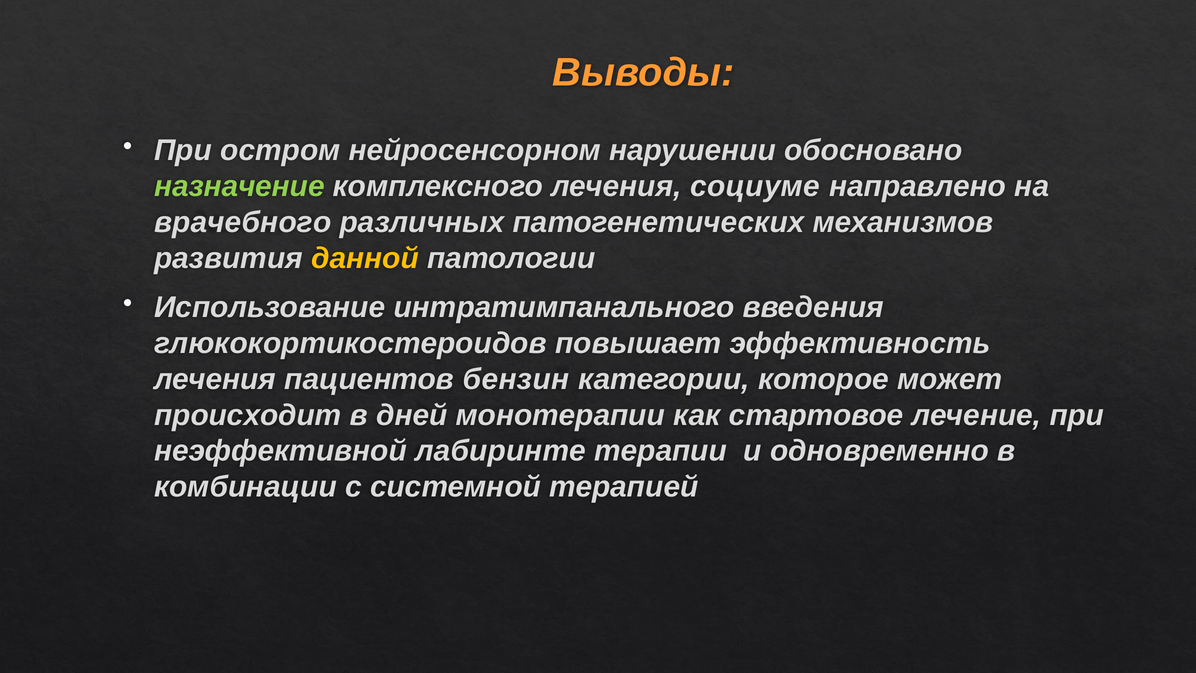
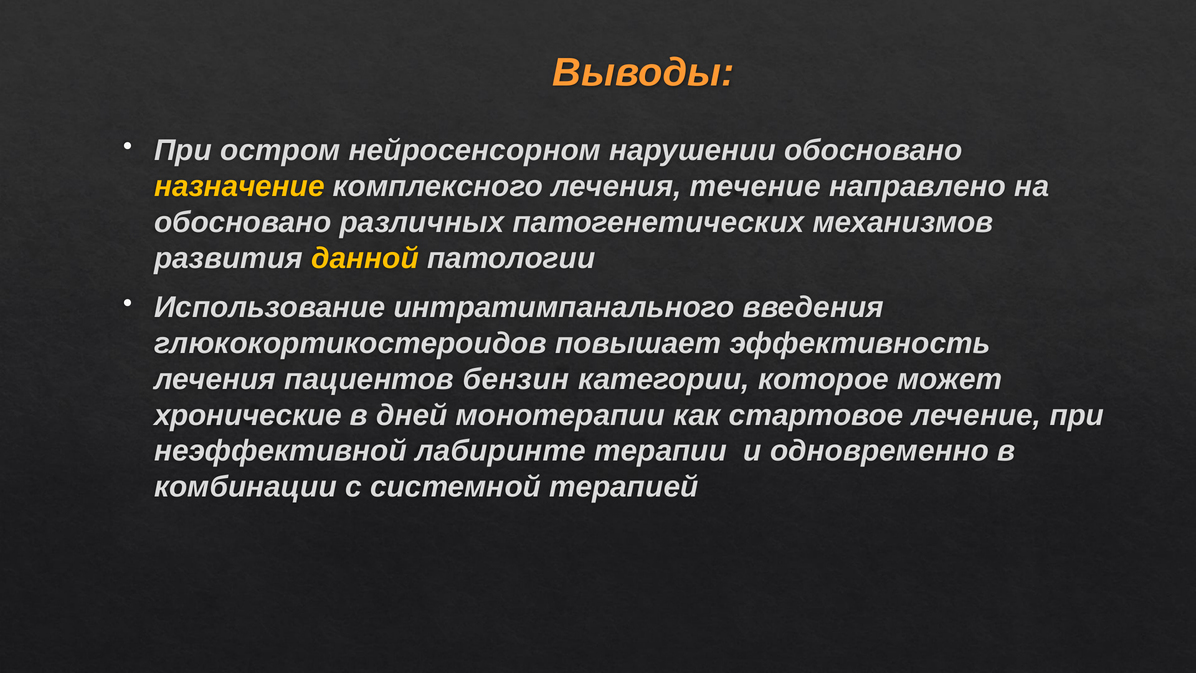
назначение colour: light green -> yellow (239, 186)
социуме: социуме -> течение (755, 186)
врачебного: врачебного -> обосновано (243, 222)
происходит: происходит -> хронические (248, 415)
